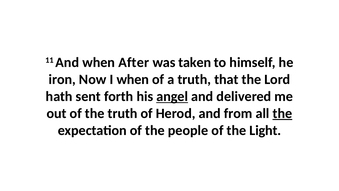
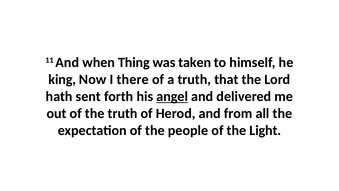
After: After -> Thing (134, 62)
iron: iron -> king (62, 79)
I when: when -> there (133, 79)
the underline: present -> none (282, 113)
